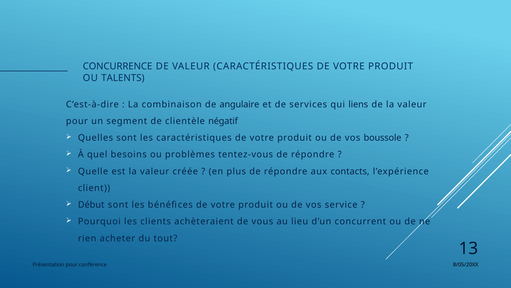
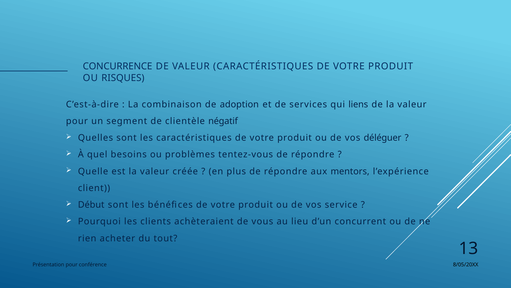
TALENTS: TALENTS -> RISQUES (123, 78)
angulaire: angulaire -> adoption (239, 104)
boussole: boussole -> déléguer (383, 138)
contacts: contacts -> mentors (350, 171)
